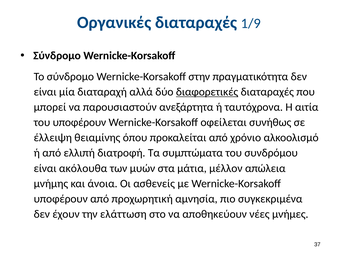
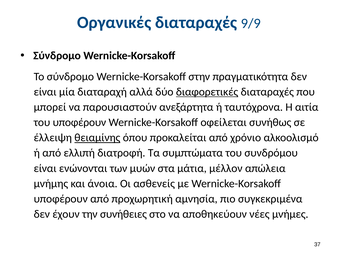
1/9: 1/9 -> 9/9 (251, 23)
θειαμίνης underline: none -> present (97, 138)
ακόλουθα: ακόλουθα -> ενώνονται (83, 168)
ελάττωση: ελάττωση -> συνήθειες (123, 214)
